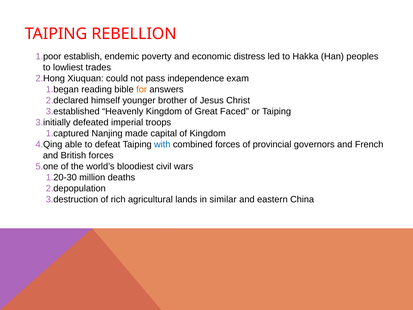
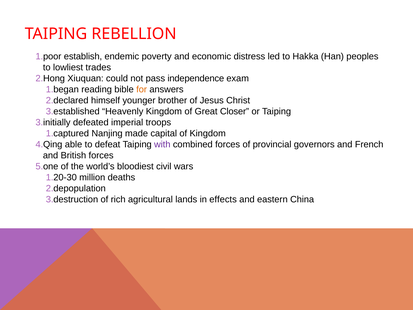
Faced: Faced -> Closer (235, 111)
with colour: blue -> purple (162, 144)
similar: similar -> effects (223, 199)
